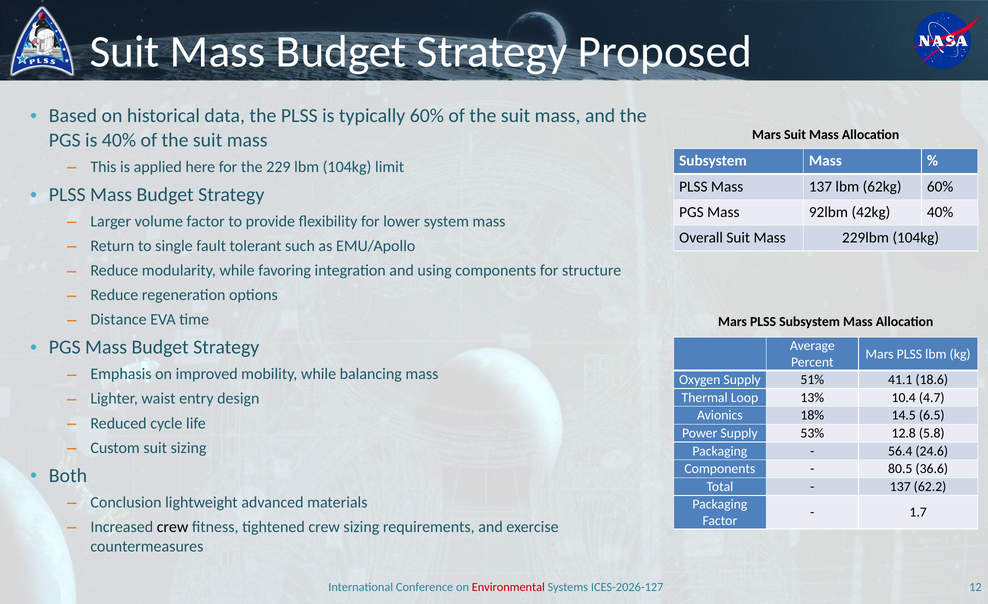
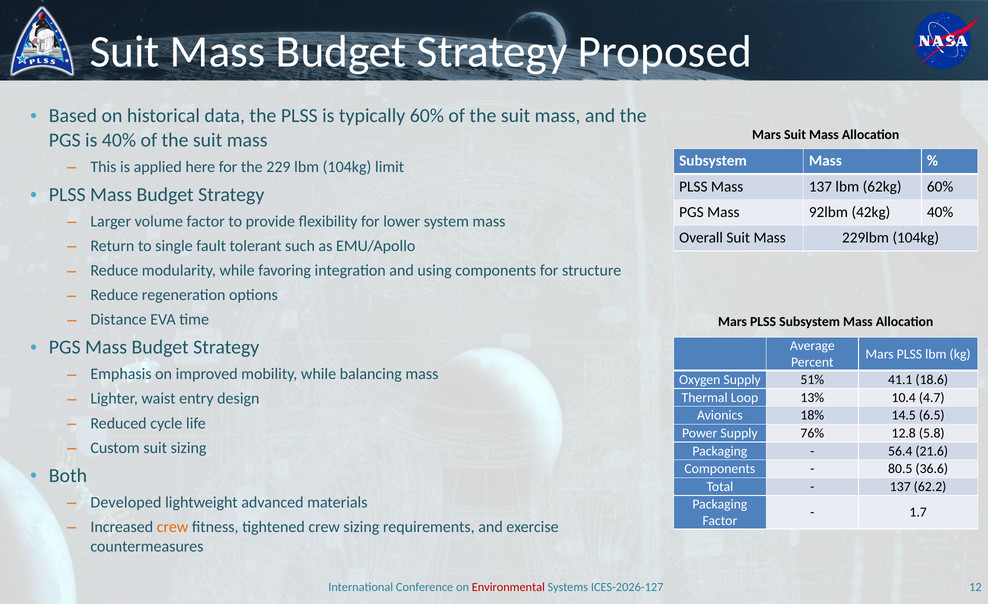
53%: 53% -> 76% (812, 433)
24.6: 24.6 -> 21.6 (932, 451)
Conclusion: Conclusion -> Developed (126, 502)
crew colour: black -> orange (173, 527)
